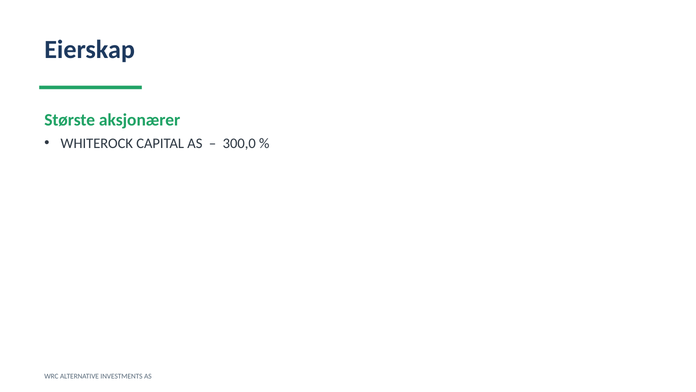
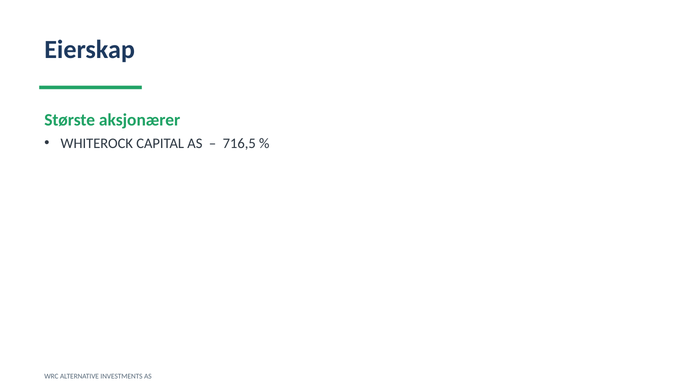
300,0: 300,0 -> 716,5 (239, 143)
